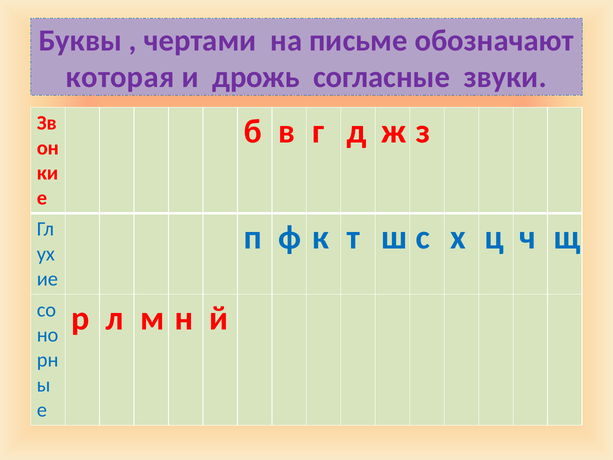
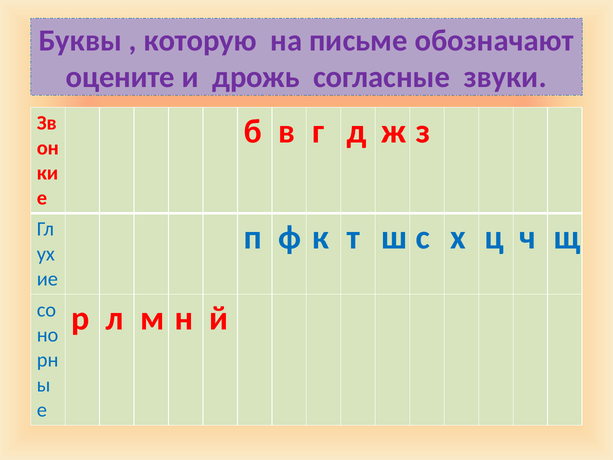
чертами: чертами -> которую (200, 40)
которая: которая -> оцените (120, 77)
